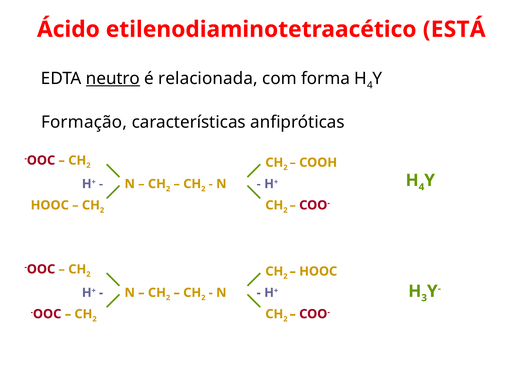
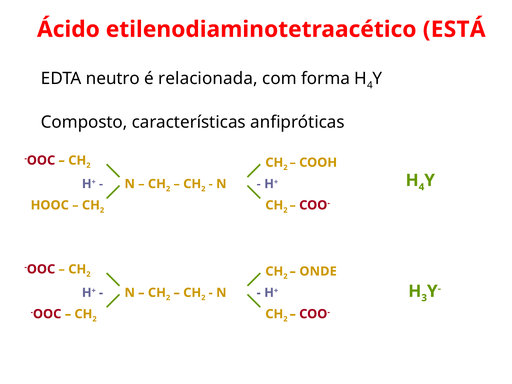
neutro underline: present -> none (113, 79)
Formação: Formação -> Composto (84, 122)
HOOC: HOOC -> ONDE (318, 271)
